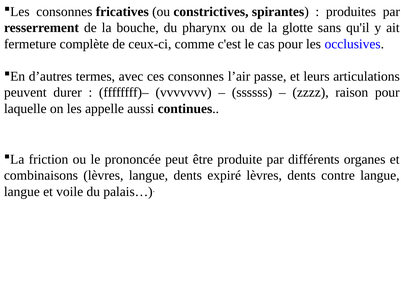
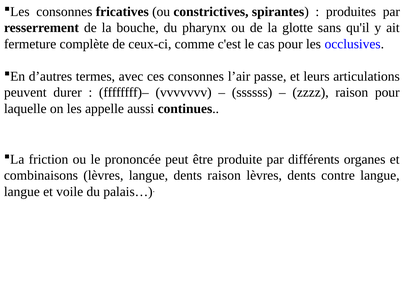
dents expiré: expiré -> raison (224, 176)
